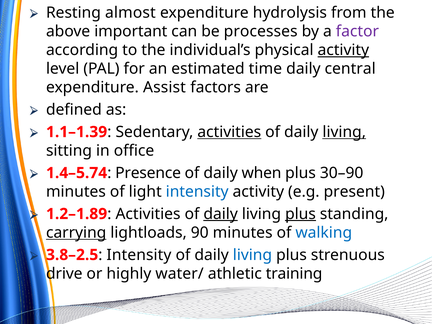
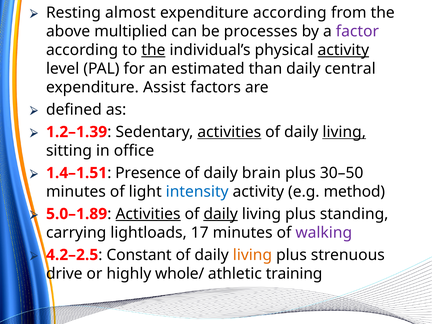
expenditure hydrolysis: hydrolysis -> according (290, 13)
important: important -> multiplied (131, 31)
the underline: none -> present (153, 50)
time: time -> than (265, 69)
1.1–1.39: 1.1–1.39 -> 1.2–1.39 (77, 132)
1.4–5.74: 1.4–5.74 -> 1.4–1.51 (77, 173)
when: when -> brain (261, 173)
30–90: 30–90 -> 30–50 (342, 173)
present: present -> method (354, 192)
1.2–1.89: 1.2–1.89 -> 5.0–1.89 (77, 214)
Activities underline: none -> present (148, 214)
plus underline: present -> none (300, 214)
carrying underline: present -> none (76, 233)
90: 90 -> 17 (200, 233)
walking colour: blue -> purple (324, 233)
3.8–2.5: 3.8–2.5 -> 4.2–2.5 (72, 255)
Intensity: Intensity -> Constant (139, 255)
living colour: blue -> orange (252, 255)
water/: water/ -> whole/ (180, 274)
